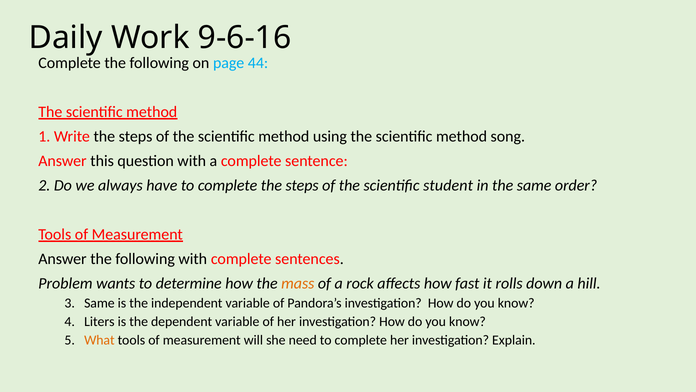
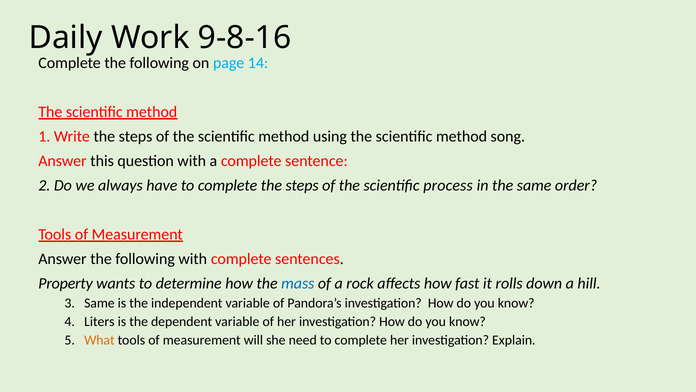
9-6-16: 9-6-16 -> 9-8-16 (245, 38)
44: 44 -> 14 (258, 63)
student: student -> process (448, 185)
Problem: Problem -> Property (66, 283)
mass colour: orange -> blue (298, 283)
